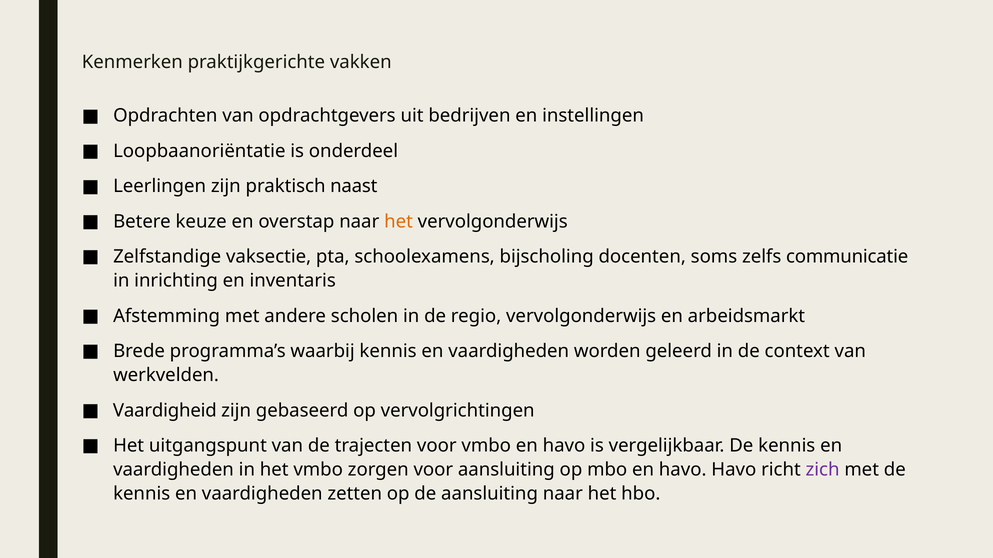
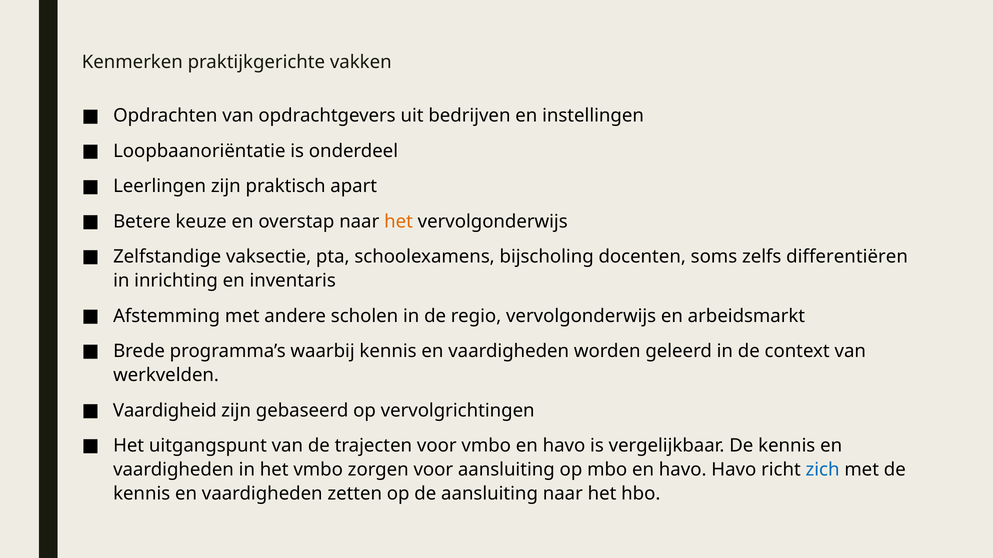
naast: naast -> apart (354, 186)
communicatie: communicatie -> differentiëren (847, 257)
zich colour: purple -> blue (823, 470)
